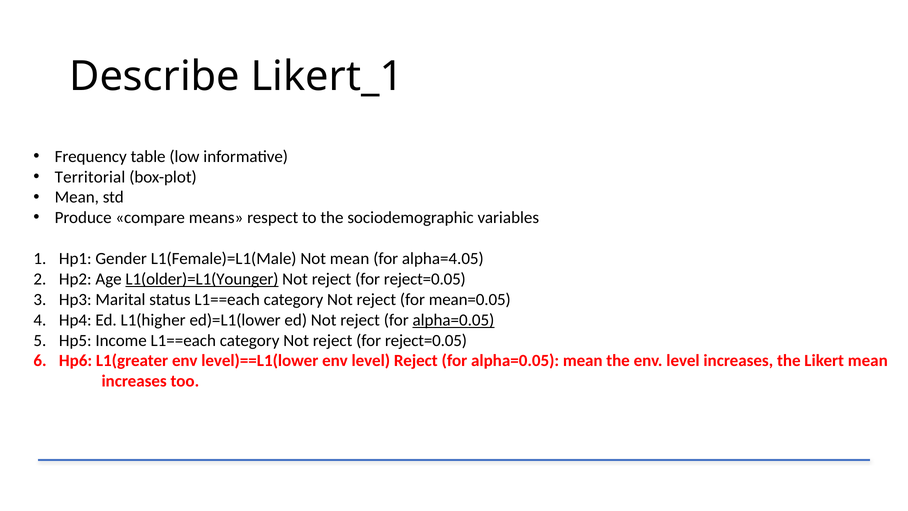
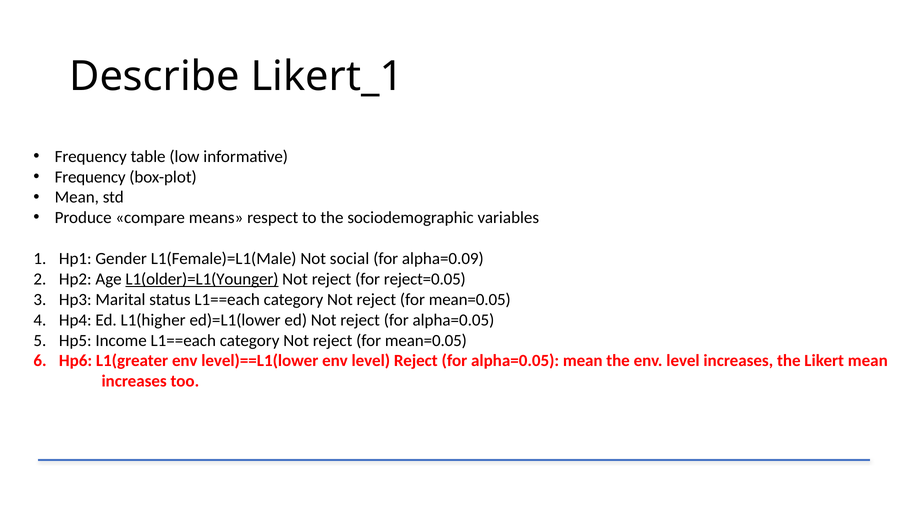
Territorial: Territorial -> Frequency (90, 177)
Not mean: mean -> social (350, 259)
alpha=4.05: alpha=4.05 -> alpha=0.09 (443, 259)
alpha=0.05 underline: present -> none (453, 320)
reject=0.05: reject=0.05 -> mean=0.05 (426, 340)
